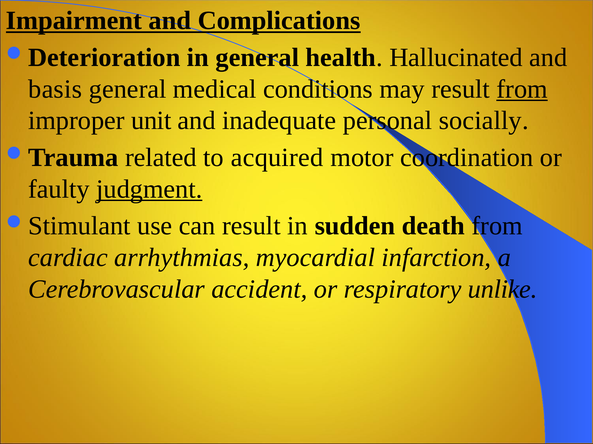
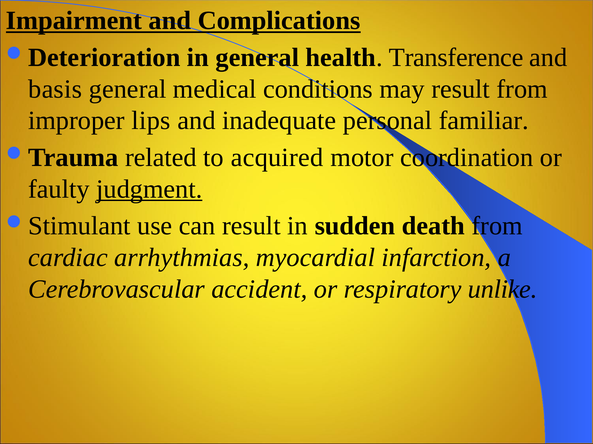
Hallucinated: Hallucinated -> Transference (456, 58)
from underline: present -> none (522, 89)
unit: unit -> lips (151, 121)
socially: socially -> familiar (484, 121)
